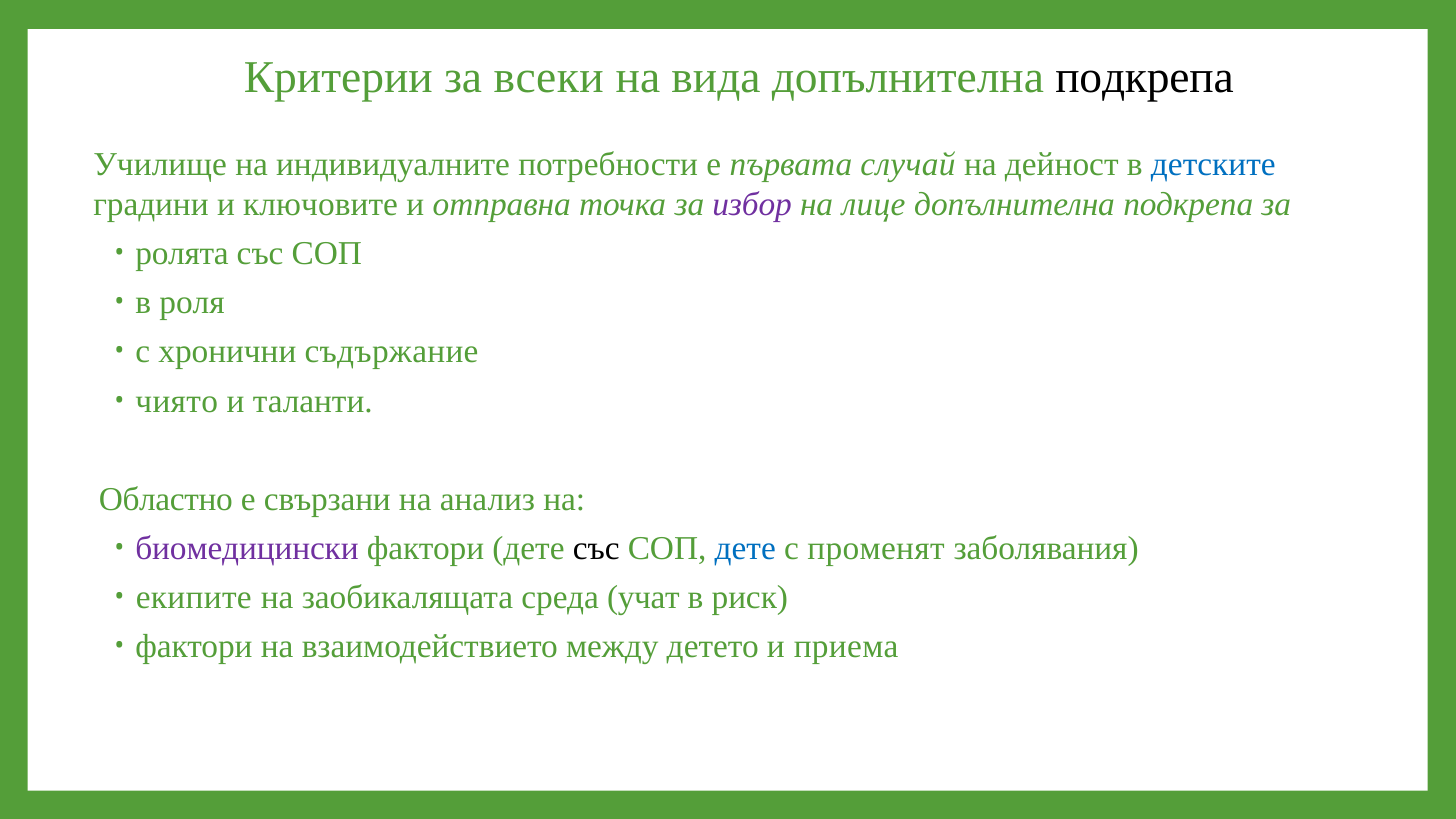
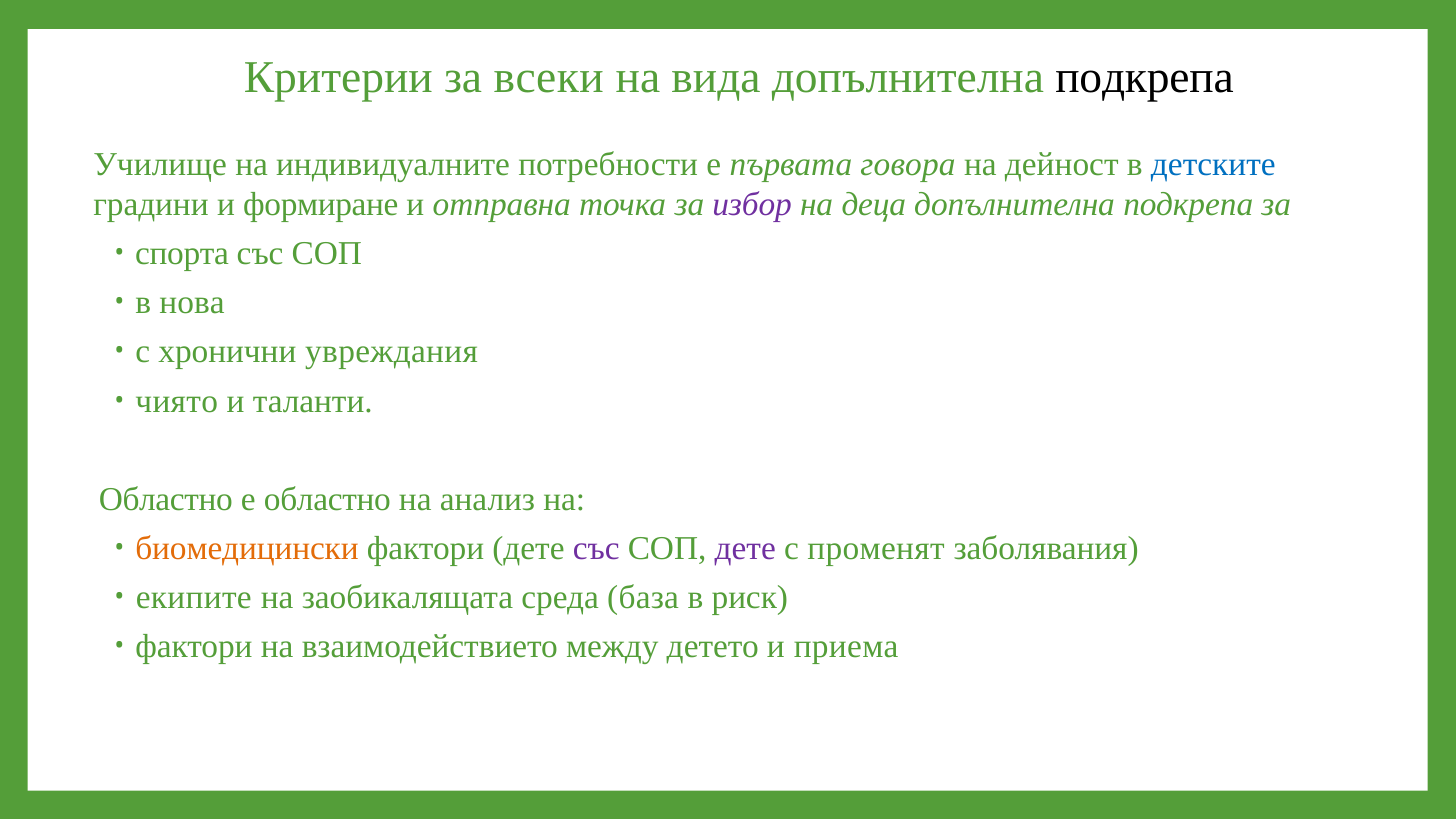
случай: случай -> говора (908, 165)
ключовите: ключовите -> формиране (321, 205)
лице: лице -> деца (874, 205)
ролята: ролята -> спорта (182, 254)
роля: роля -> нова (192, 303)
съдържание: съдържание -> увреждания (391, 352)
е свързани: свързани -> областно (327, 499)
биомедицински colour: purple -> orange (247, 548)
със colour: black -> purple (596, 548)
дете colour: blue -> purple (745, 548)
учат: учат -> база (643, 597)
